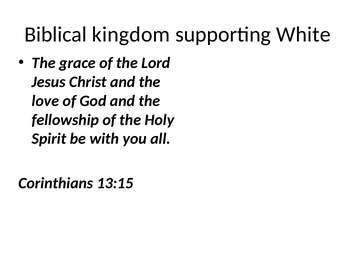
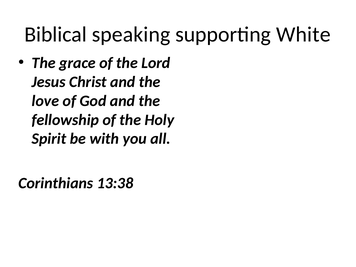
kingdom: kingdom -> speaking (131, 34)
13:15: 13:15 -> 13:38 (115, 183)
